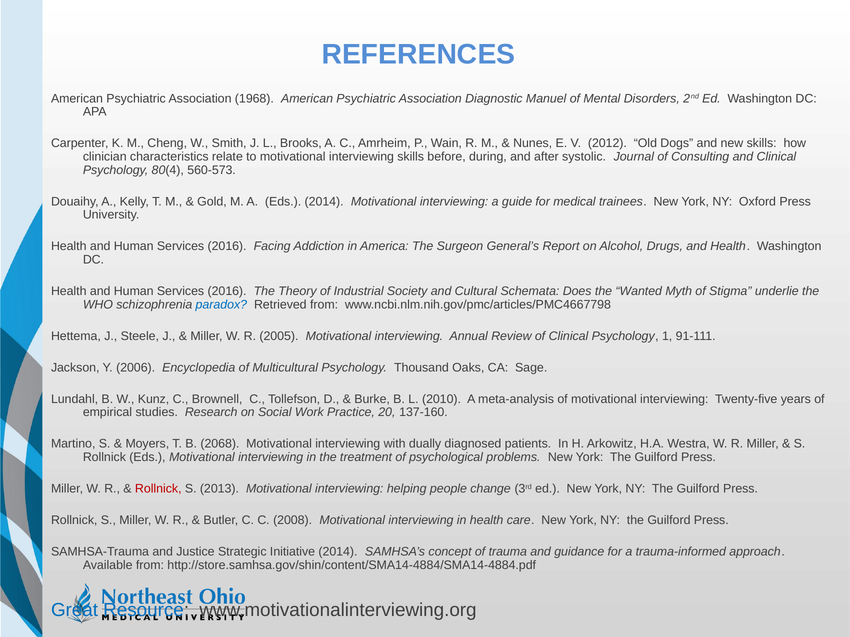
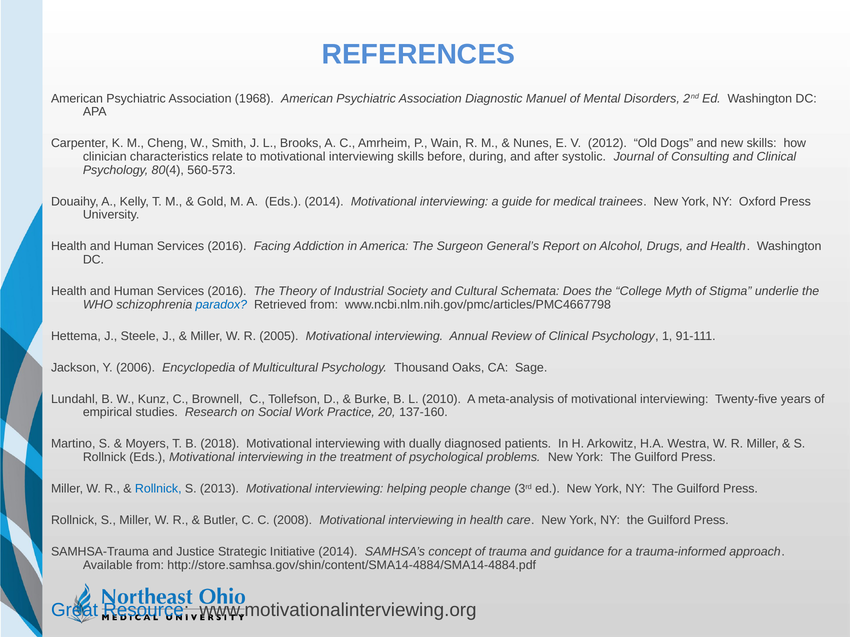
Wanted: Wanted -> College (639, 291)
2068: 2068 -> 2018 (220, 444)
Rollnick colour: red -> blue (158, 489)
